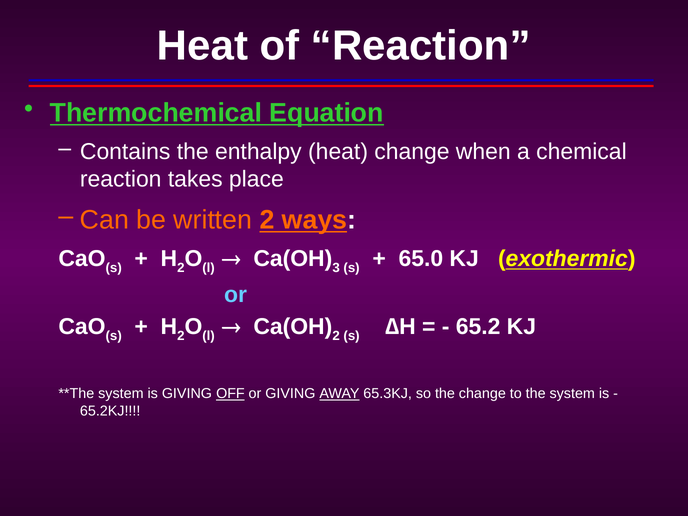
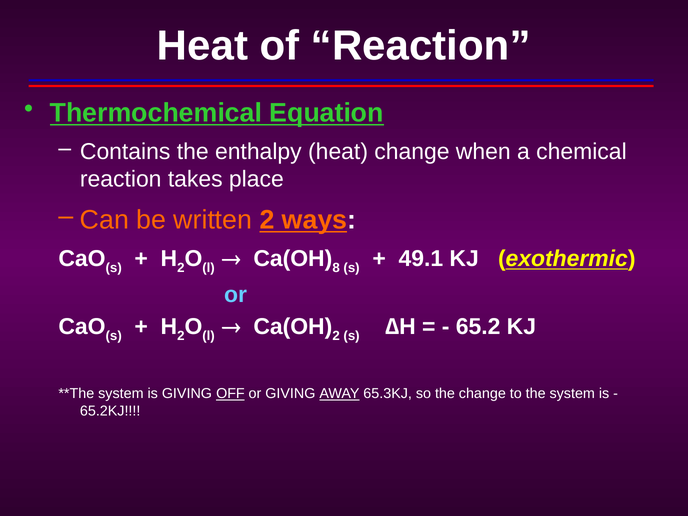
3: 3 -> 8 (336, 268)
65.0: 65.0 -> 49.1 (421, 259)
